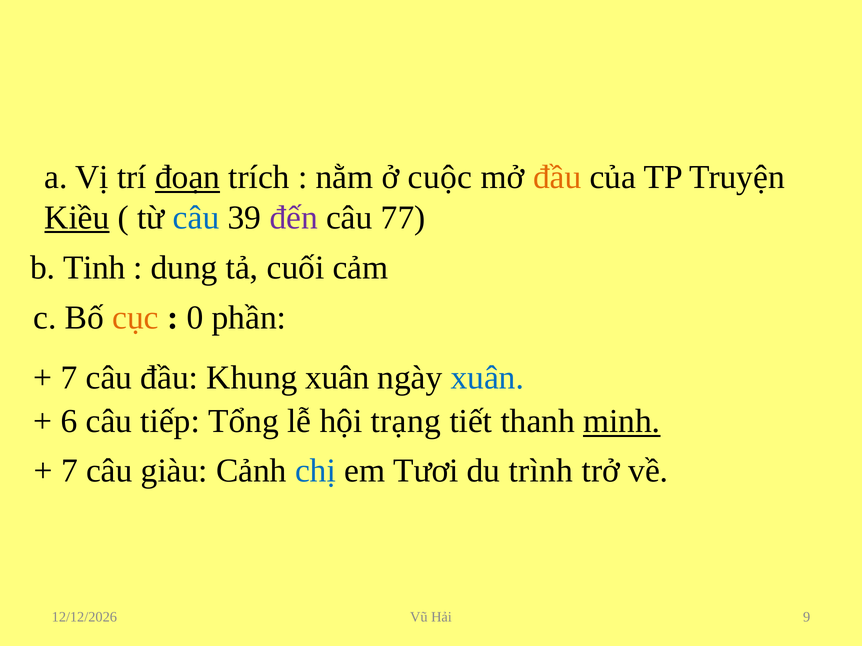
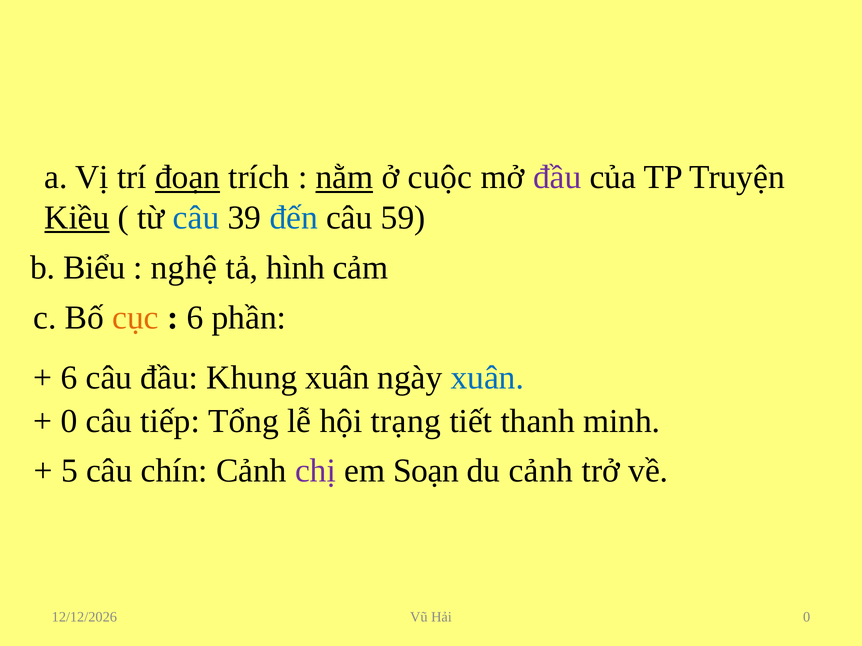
nằm underline: none -> present (344, 178)
đầu colour: orange -> purple (557, 178)
đến colour: purple -> blue (294, 218)
77: 77 -> 59 (403, 218)
Tinh: Tinh -> Biểu (94, 268)
dung: dung -> nghệ (184, 268)
cuối: cuối -> hình (296, 268)
0: 0 -> 6 (195, 318)
7: 7 -> 6 (69, 378)
6: 6 -> 0 (69, 422)
minh underline: present -> none (622, 422)
7: 7 -> 5 (69, 471)
giàu: giàu -> chín (174, 471)
chị colour: blue -> purple (315, 471)
Tươi: Tươi -> Soạn (426, 471)
du trình: trình -> cảnh (541, 471)
Hải 9: 9 -> 0 (807, 617)
